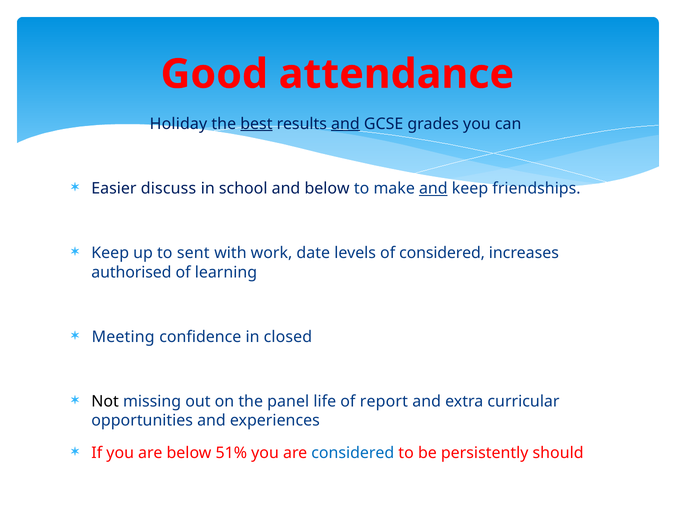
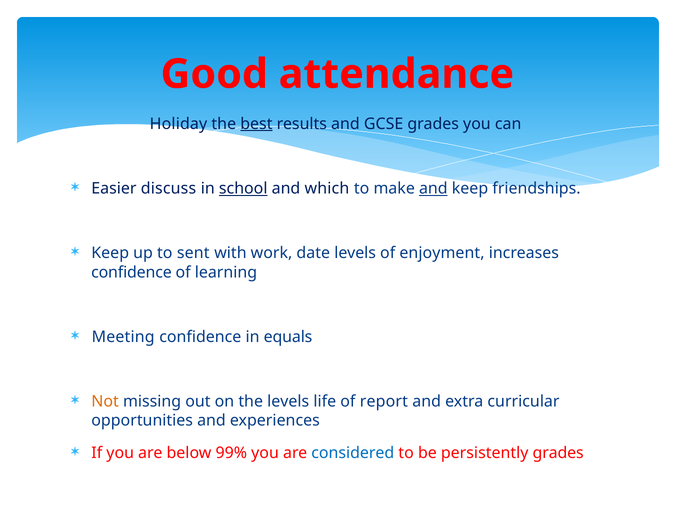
and underline: present -> none (345, 124)
school underline: none -> present (243, 188)
and below: below -> which (327, 188)
of considered: considered -> enjoyment (442, 253)
authorised: authorised -> confidence (131, 272)
closed: closed -> equals (288, 336)
Not colour: black -> orange (105, 401)
the panel: panel -> levels (288, 401)
51%: 51% -> 99% (231, 452)
persistently should: should -> grades (558, 452)
